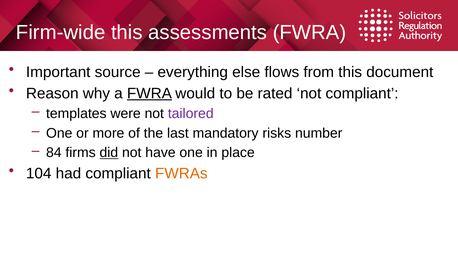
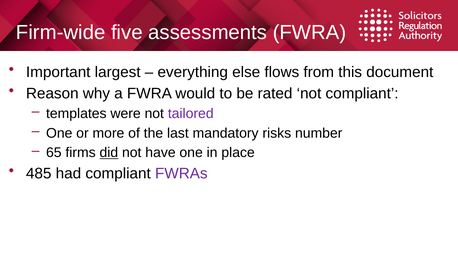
Firm-wide this: this -> five (127, 33)
source: source -> largest (118, 72)
FWRA underline: present -> none (149, 94)
84: 84 -> 65 (54, 153)
104: 104 -> 485 (39, 174)
FWRAs colour: orange -> purple (181, 174)
